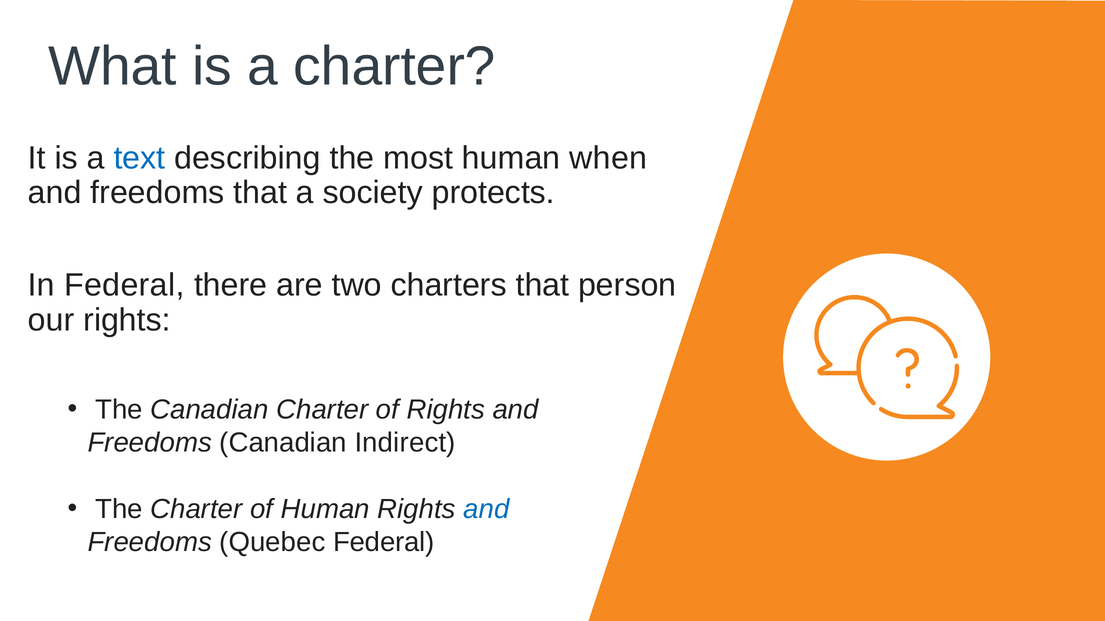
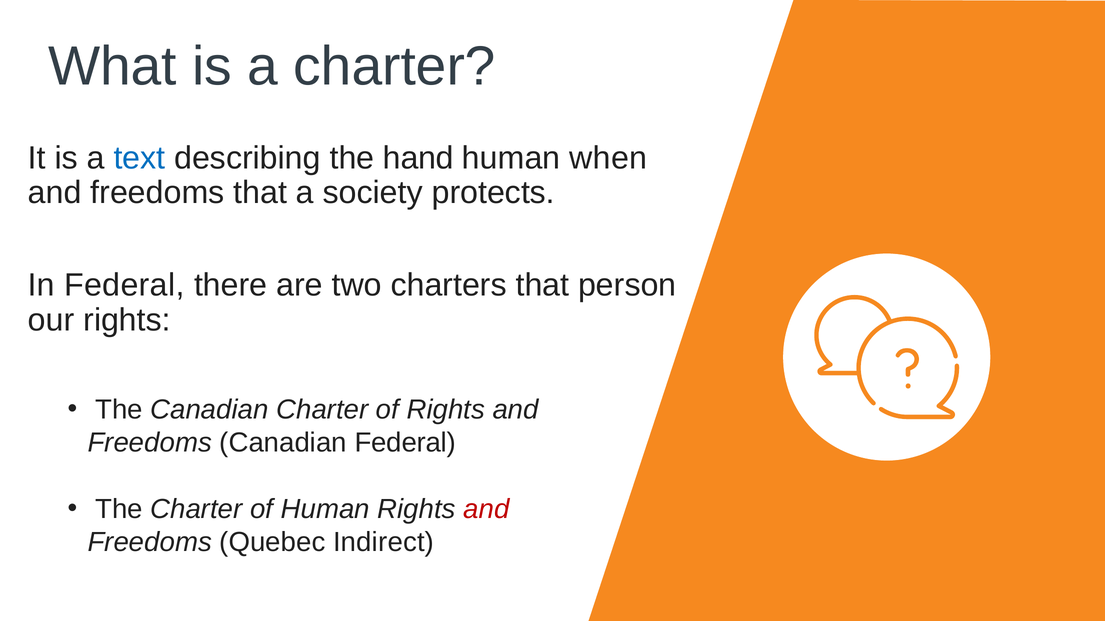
most: most -> hand (418, 158)
Canadian Indirect: Indirect -> Federal (405, 443)
and colour: blue -> red (486, 509)
Quebec Federal: Federal -> Indirect (384, 543)
